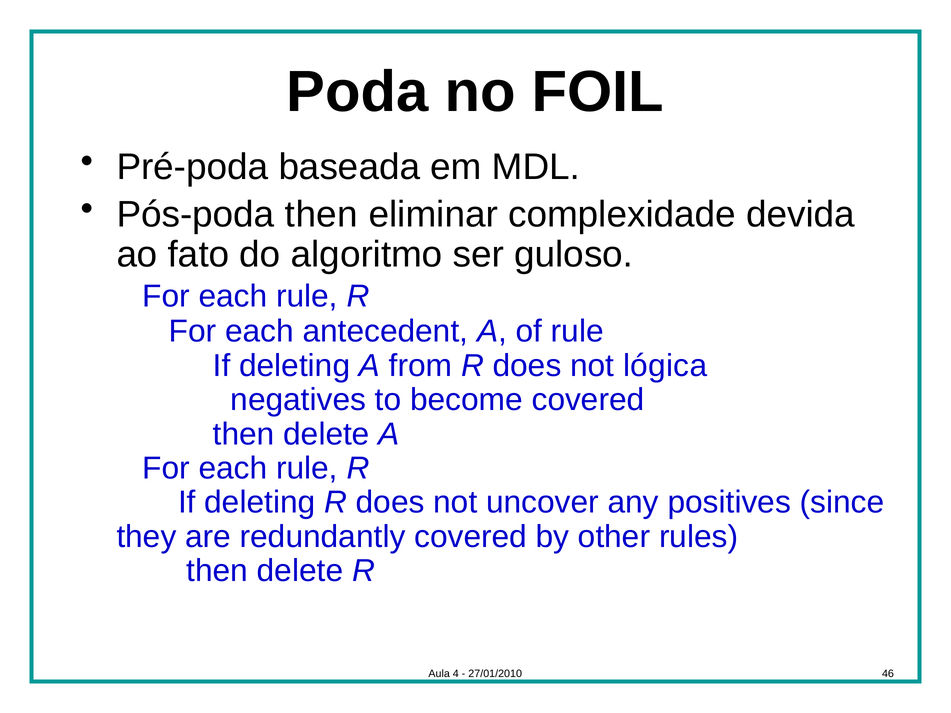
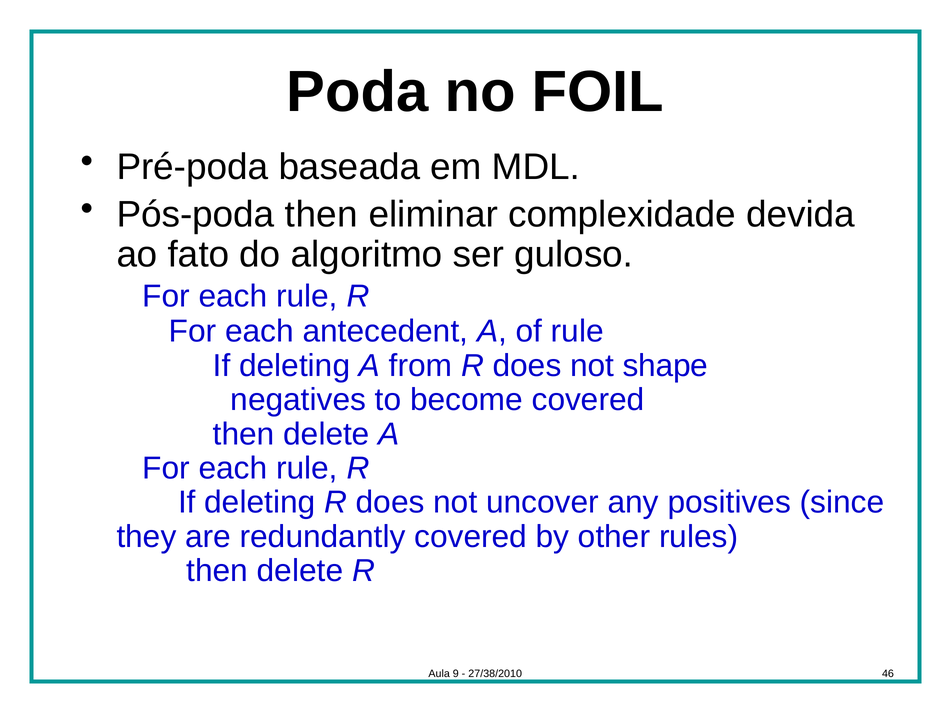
lógica: lógica -> shape (665, 366)
4: 4 -> 9 (456, 674)
27/01/2010: 27/01/2010 -> 27/38/2010 (495, 674)
